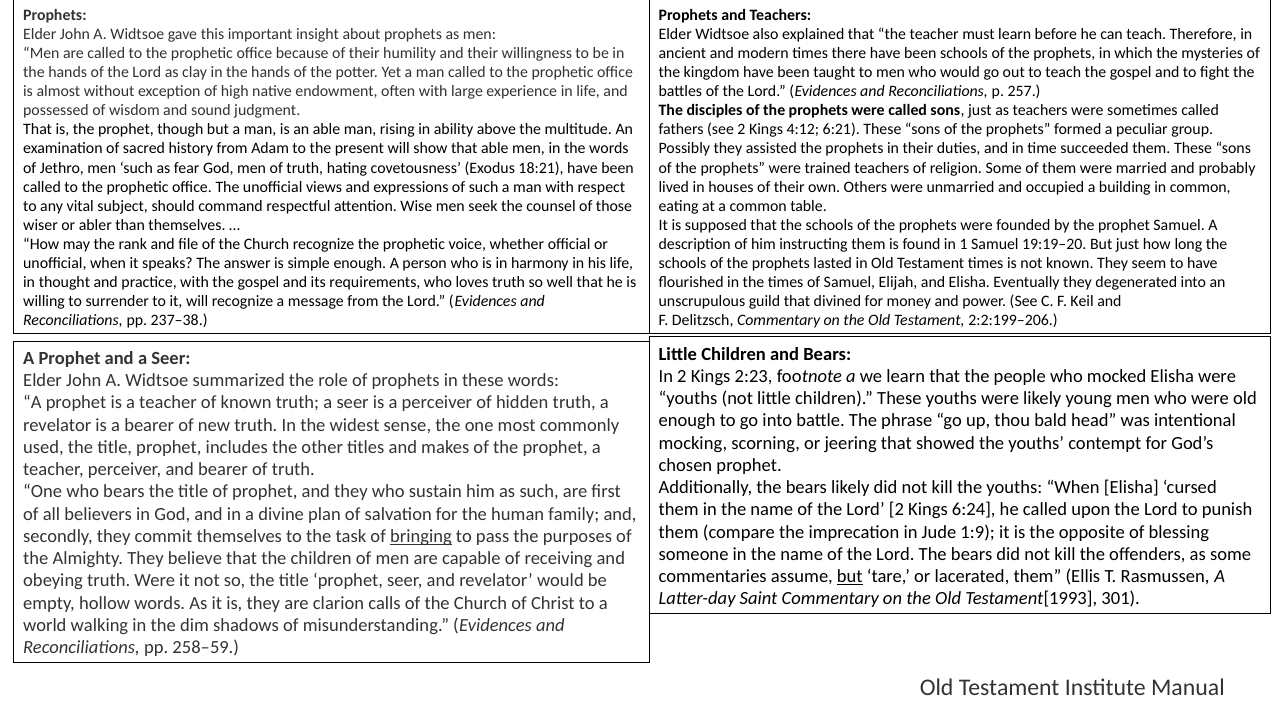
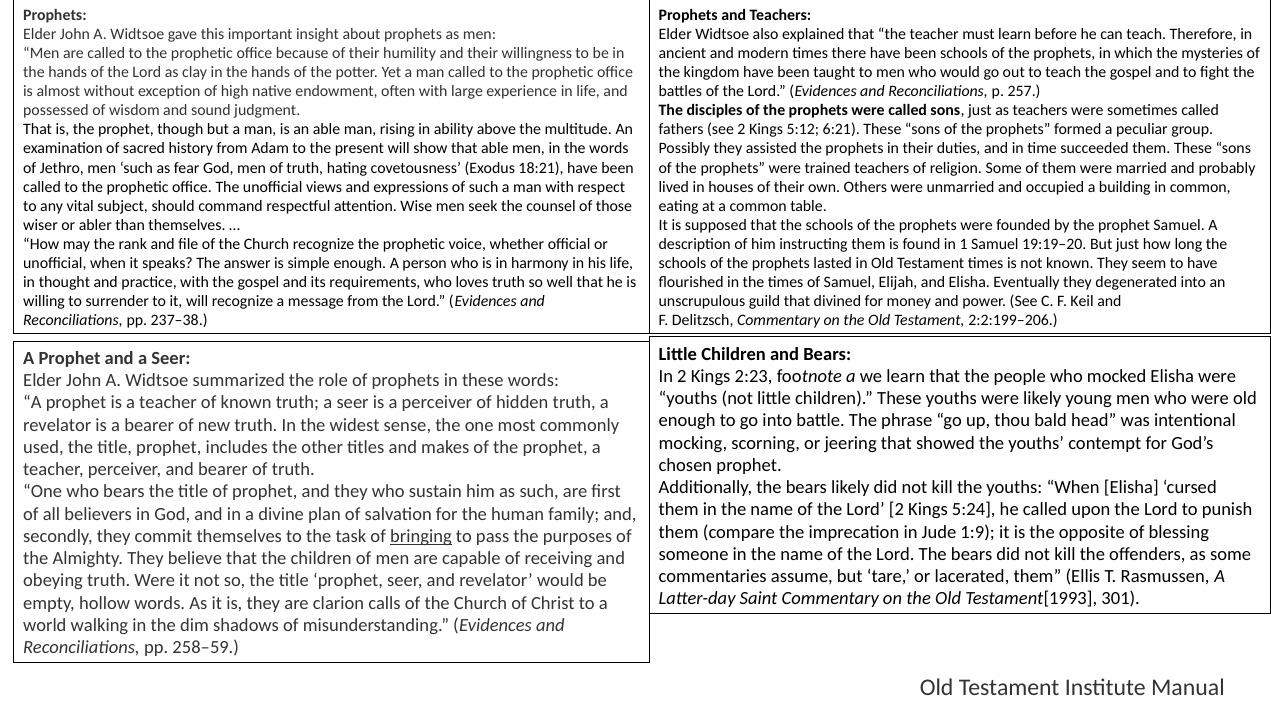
4:12: 4:12 -> 5:12 (803, 130)
6:24: 6:24 -> 5:24 (974, 510)
but underline: present -> none (850, 577)
